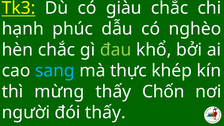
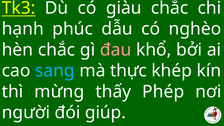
đau colour: light green -> pink (116, 50)
Chốn: Chốn -> Phép (163, 92)
đói thấy: thấy -> giúp (105, 113)
